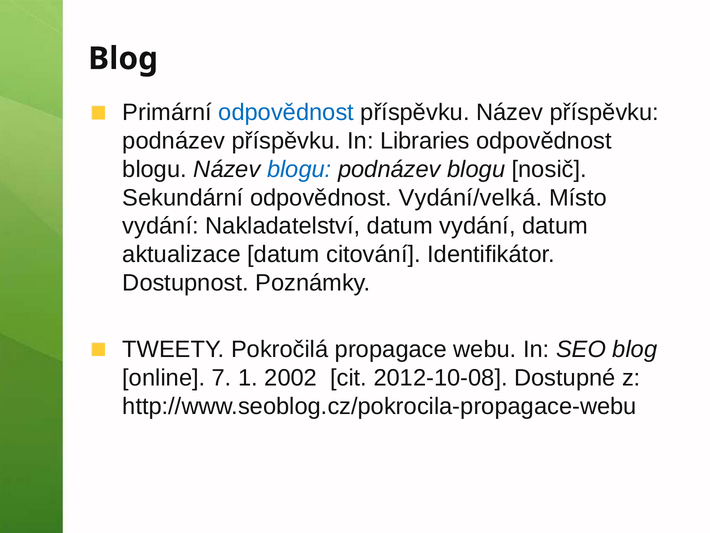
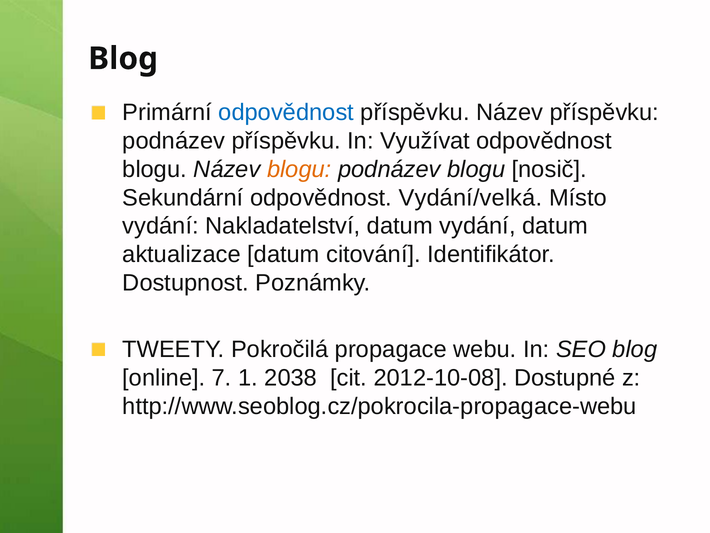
Libraries: Libraries -> Využívat (425, 141)
blogu colour: blue -> orange (299, 169)
2002: 2002 -> 2038 (291, 377)
